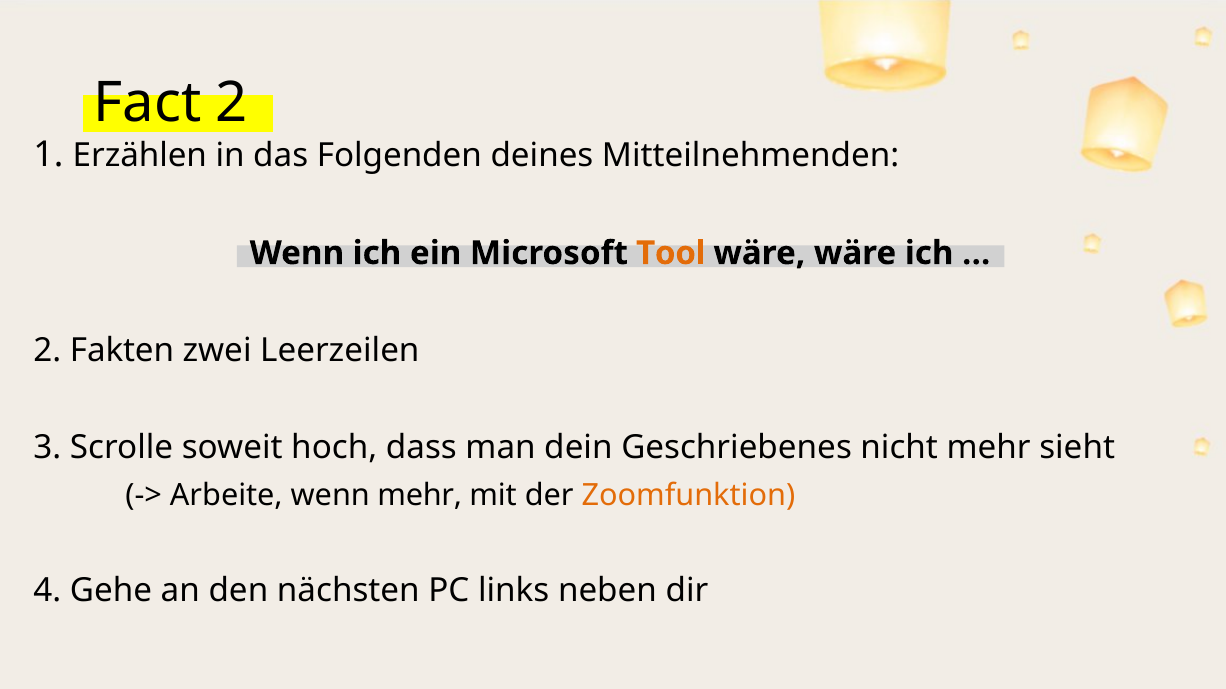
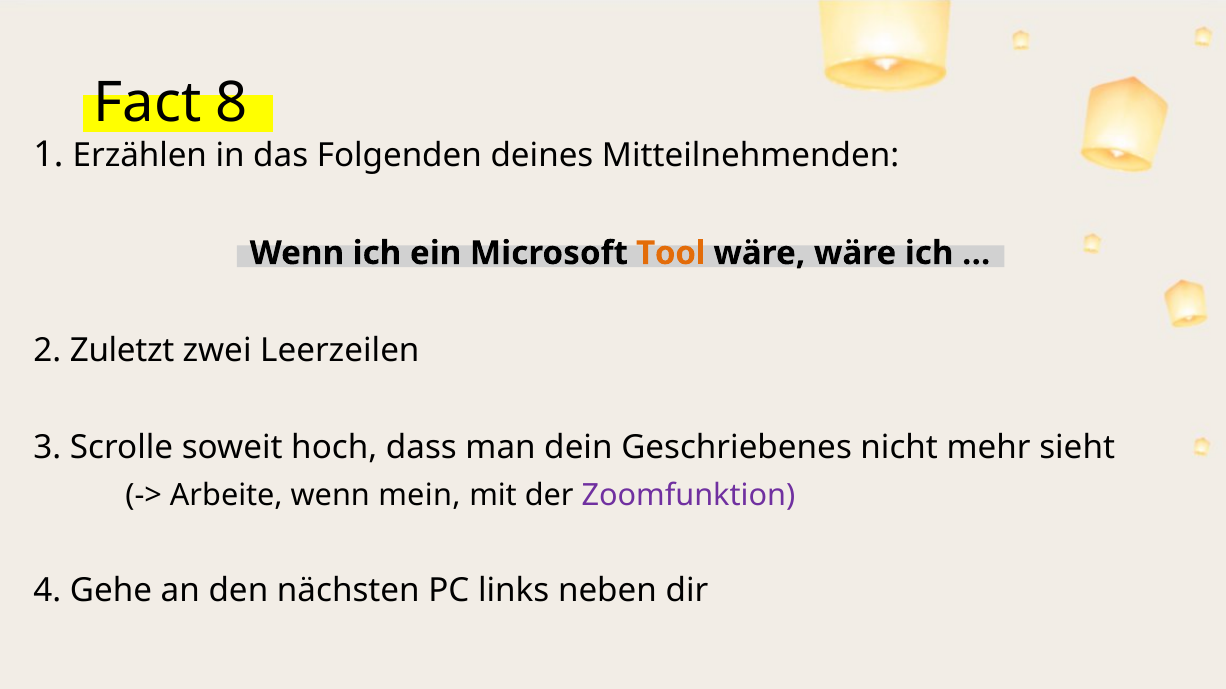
Fact 2: 2 -> 8 (232, 103)
Fakten: Fakten -> Zuletzt (122, 351)
wenn mehr: mehr -> mein (419, 496)
Zoomfunktion colour: orange -> purple (688, 496)
